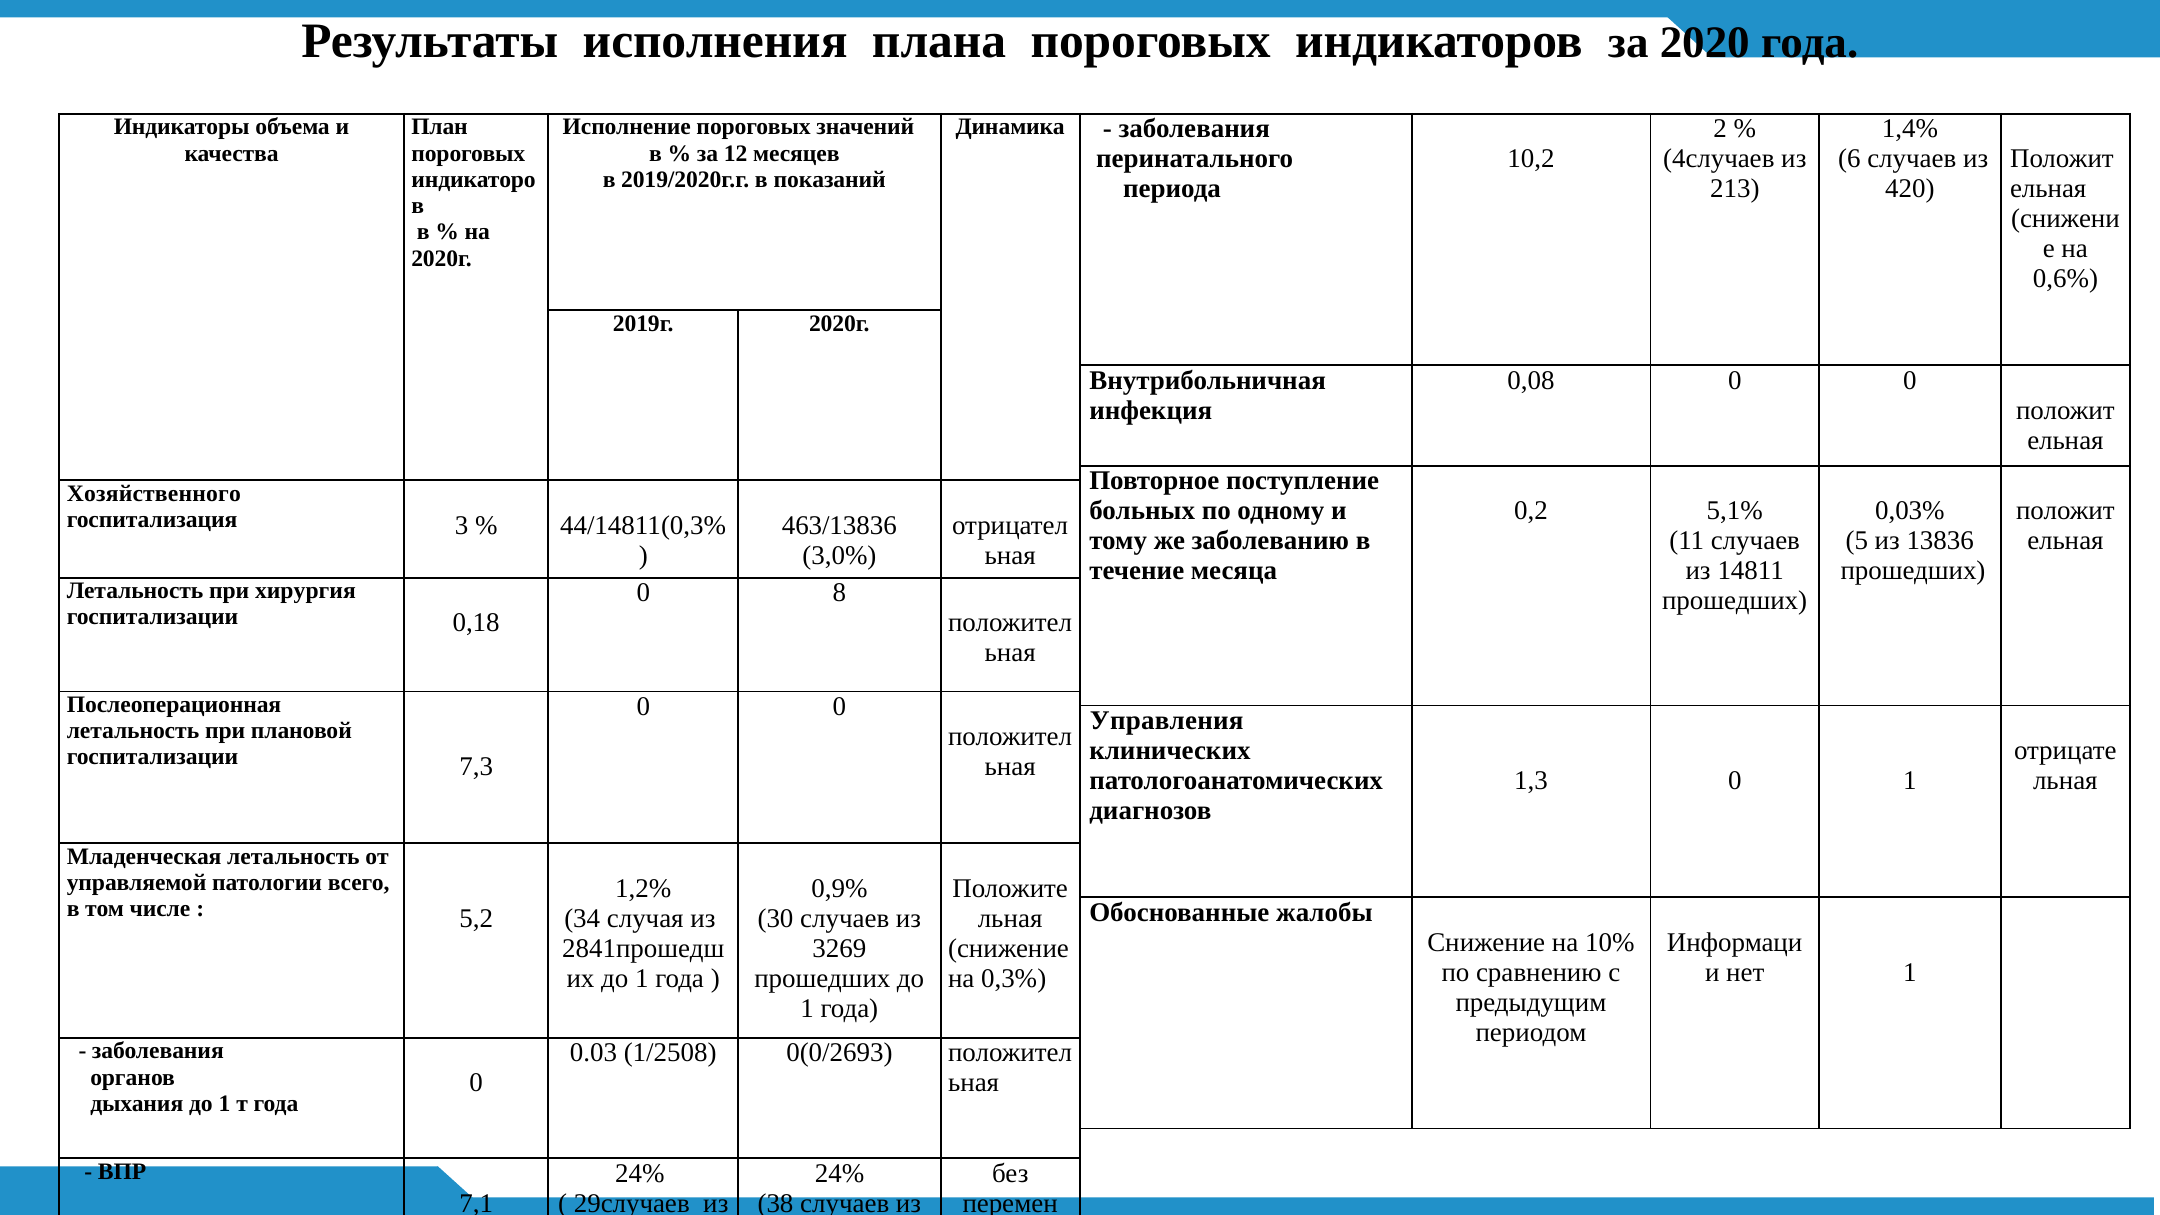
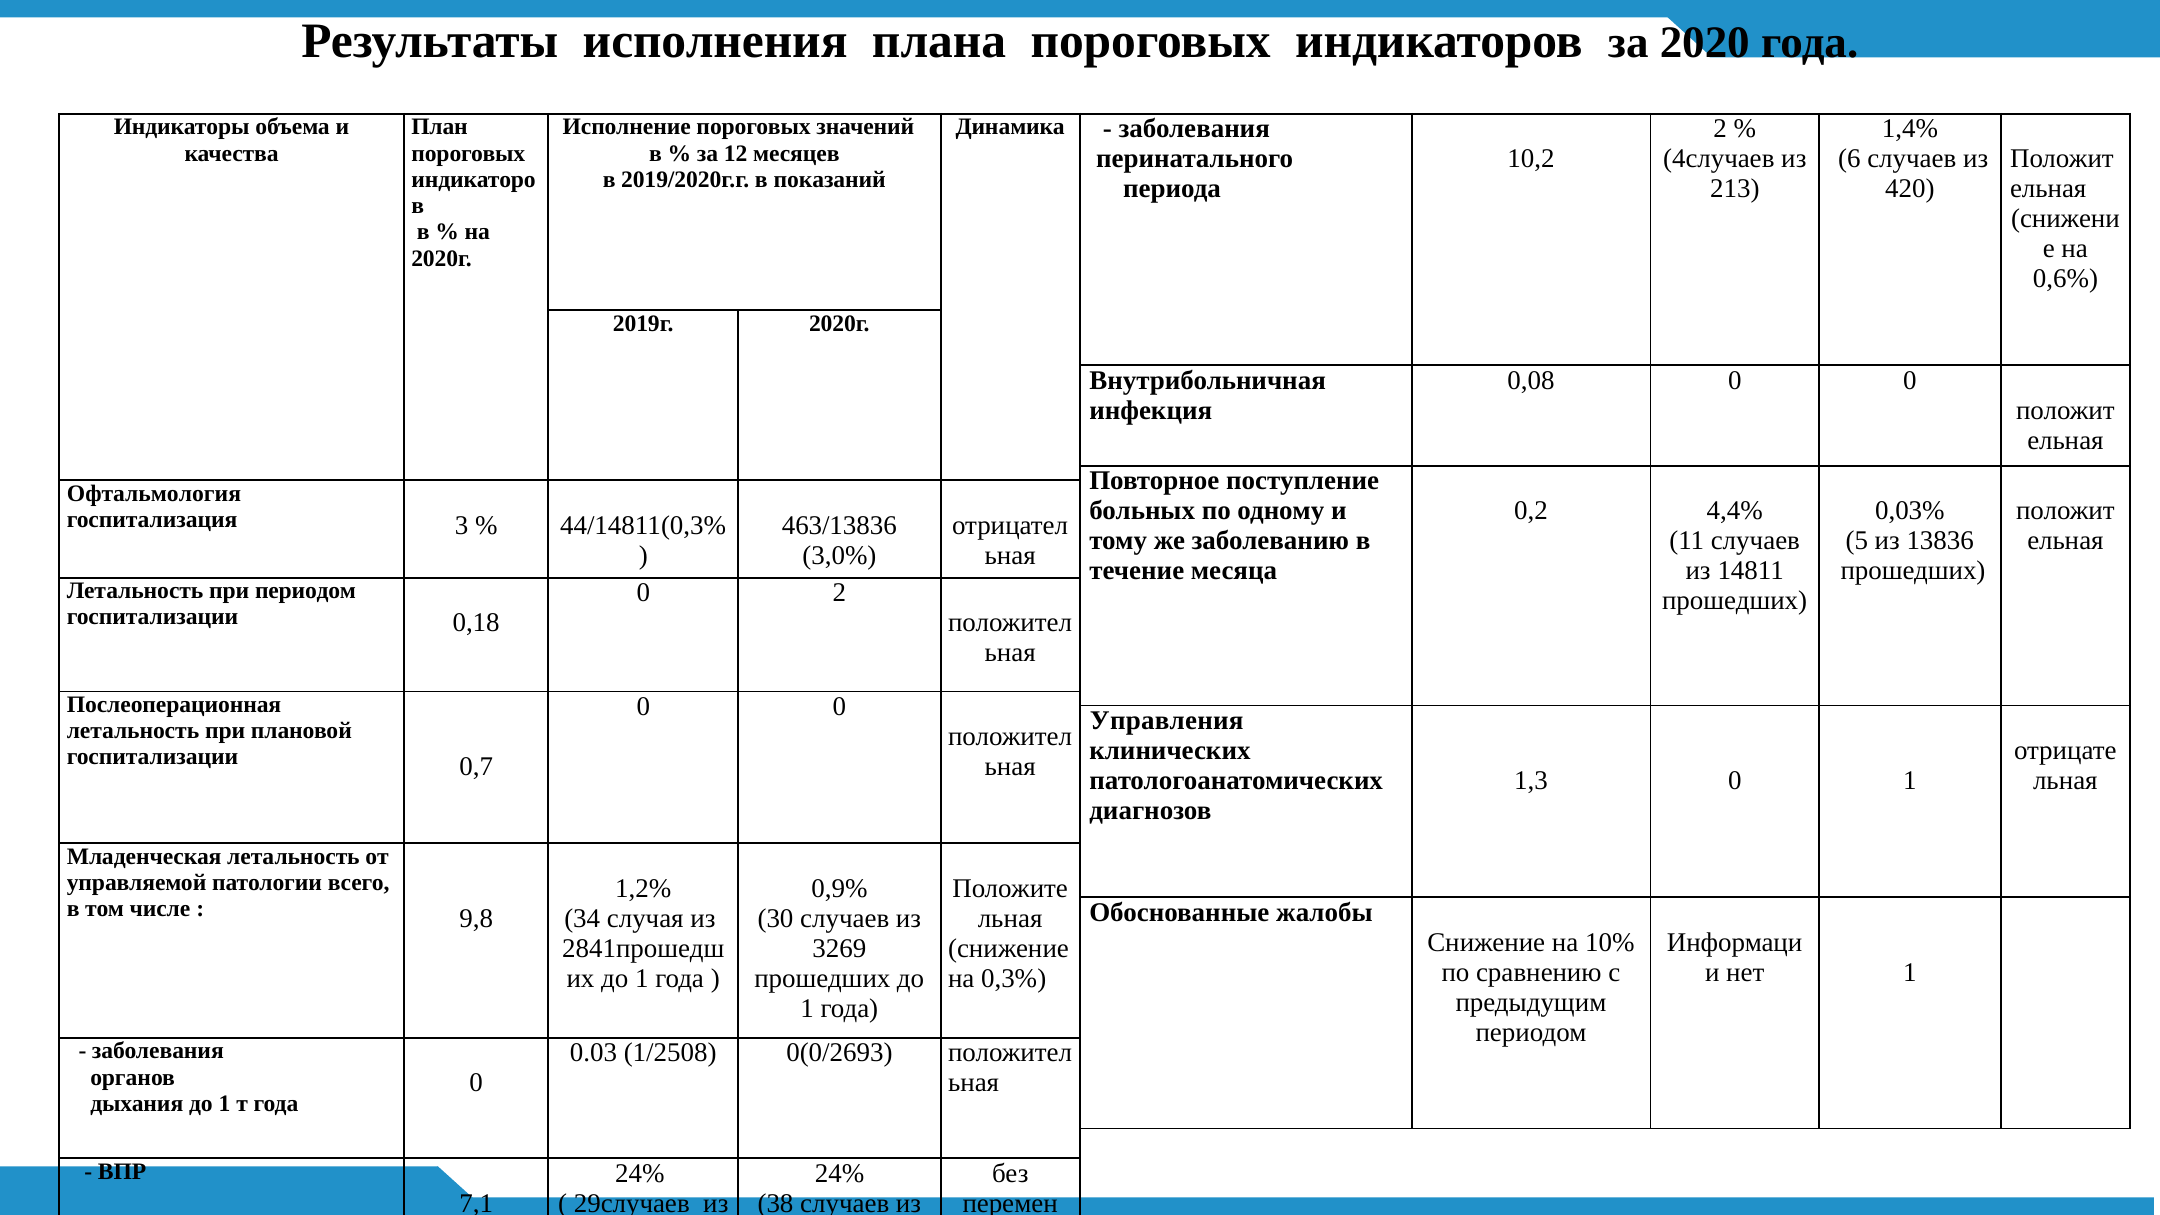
Хозяйственного: Хозяйственного -> Офтальмология (154, 494)
5,1%: 5,1% -> 4,4% (1735, 511)
при хирургия: хирургия -> периодом (306, 591)
0 8: 8 -> 2 (839, 593)
7,3: 7,3 -> 0,7 (476, 767)
5,2: 5,2 -> 9,8 (476, 918)
